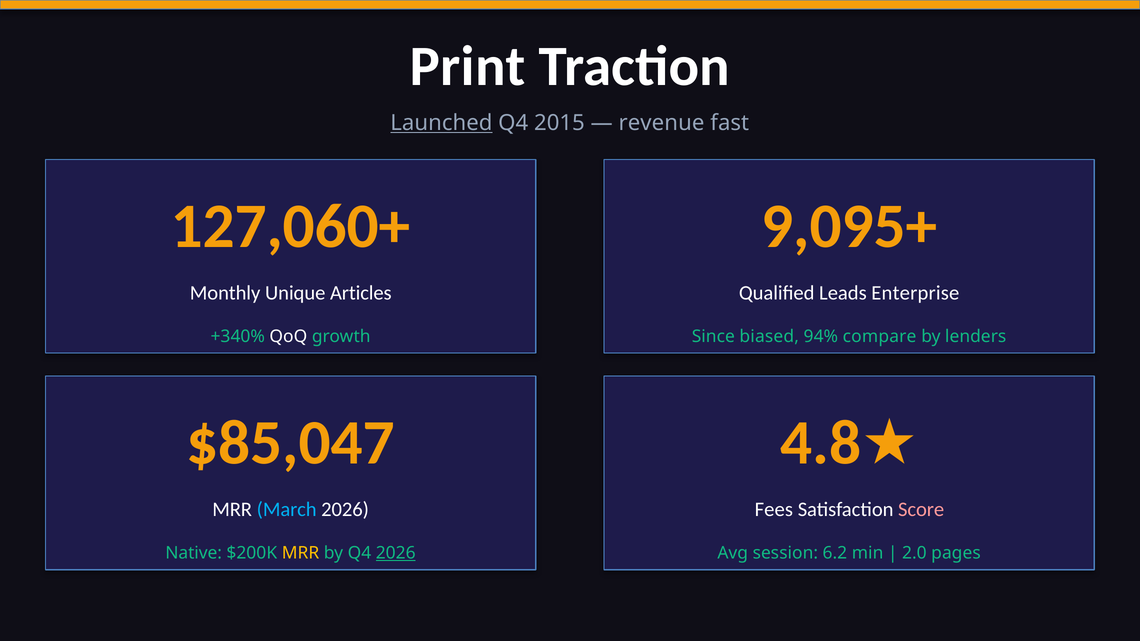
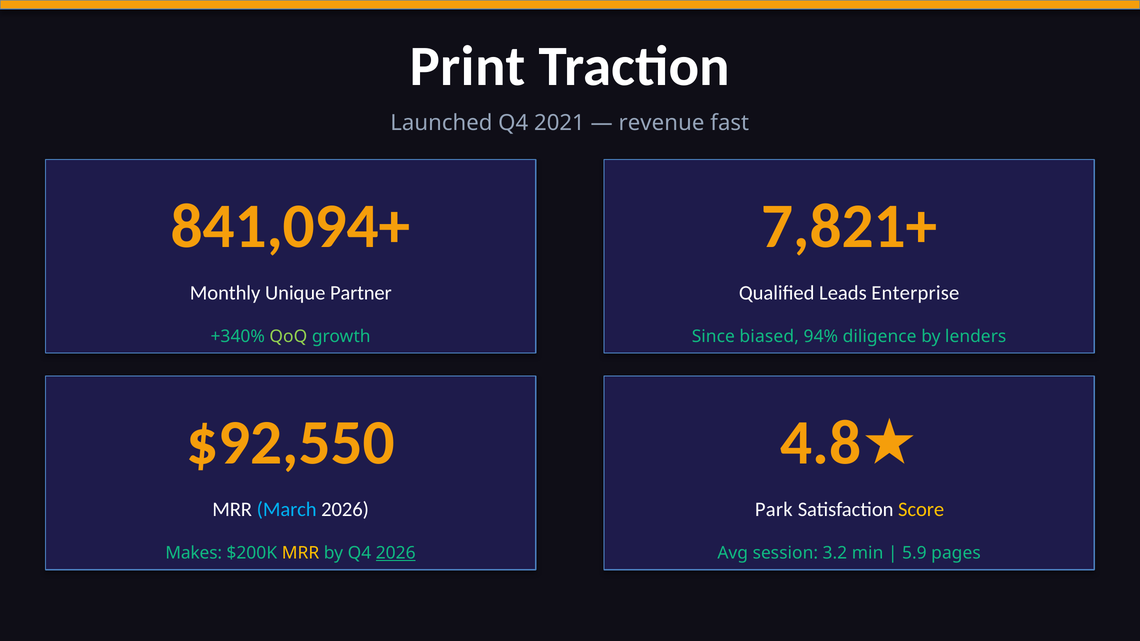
Launched underline: present -> none (441, 123)
2015: 2015 -> 2021 (559, 123)
127,060+: 127,060+ -> 841,094+ (291, 227)
9,095+: 9,095+ -> 7,821+ (849, 227)
Articles: Articles -> Partner (361, 293)
QoQ colour: white -> light green (288, 336)
compare: compare -> diligence (880, 336)
$85,047: $85,047 -> $92,550 (291, 443)
Fees: Fees -> Park (774, 510)
Score colour: pink -> yellow (921, 510)
Native: Native -> Makes (194, 553)
6.2: 6.2 -> 3.2 (835, 553)
2.0: 2.0 -> 5.9 (914, 553)
